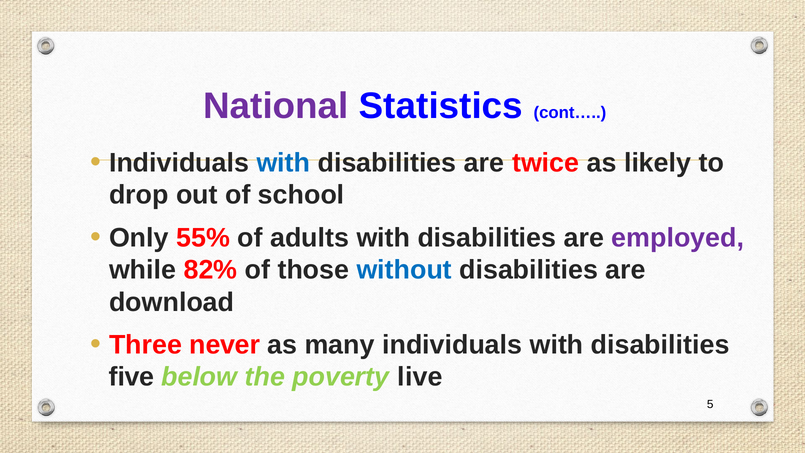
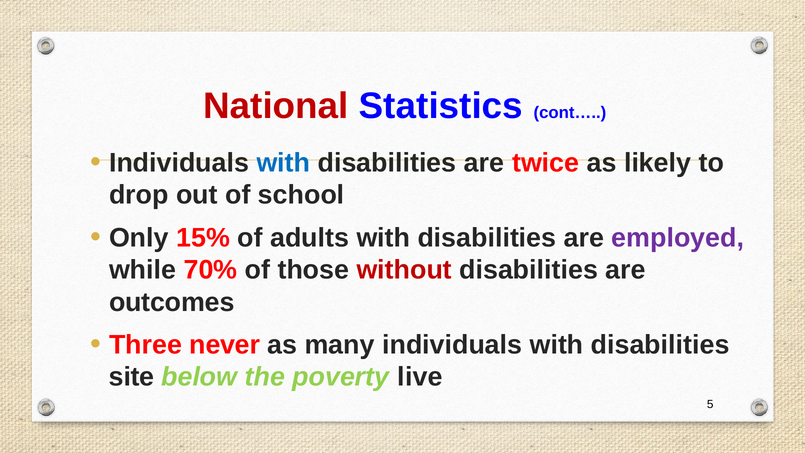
National colour: purple -> red (276, 106)
55%: 55% -> 15% (203, 238)
82%: 82% -> 70% (210, 270)
without colour: blue -> red (404, 270)
download: download -> outcomes (172, 302)
five: five -> site (132, 377)
